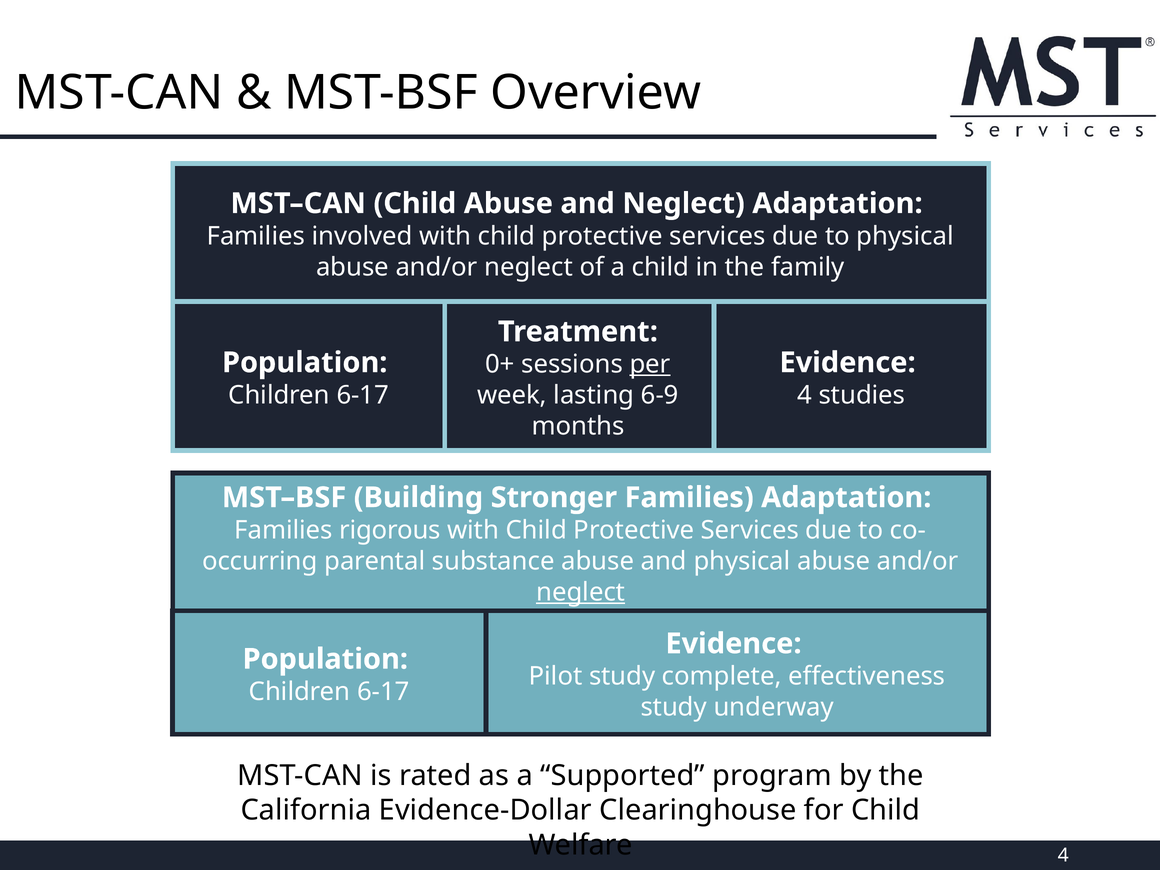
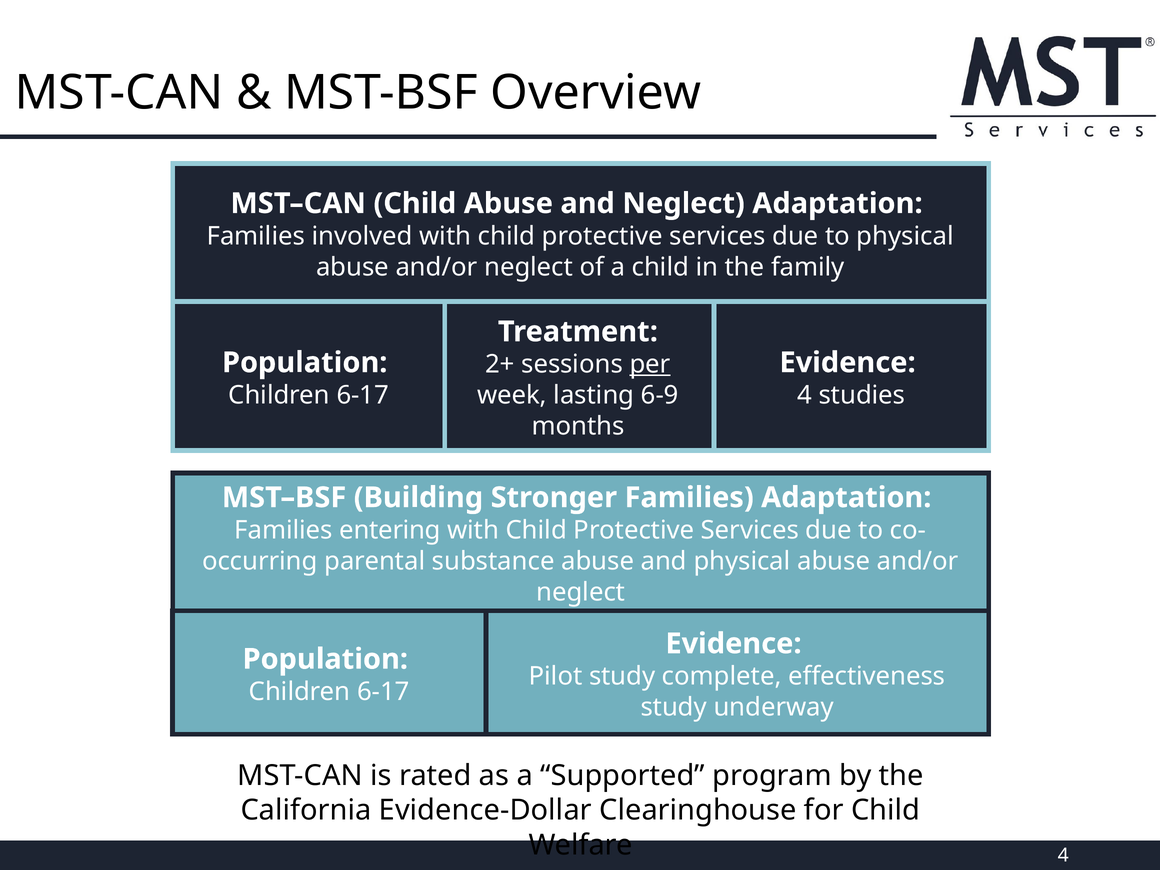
0+: 0+ -> 2+ (500, 364)
rigorous: rigorous -> entering (390, 530)
neglect underline: present -> none (581, 592)
